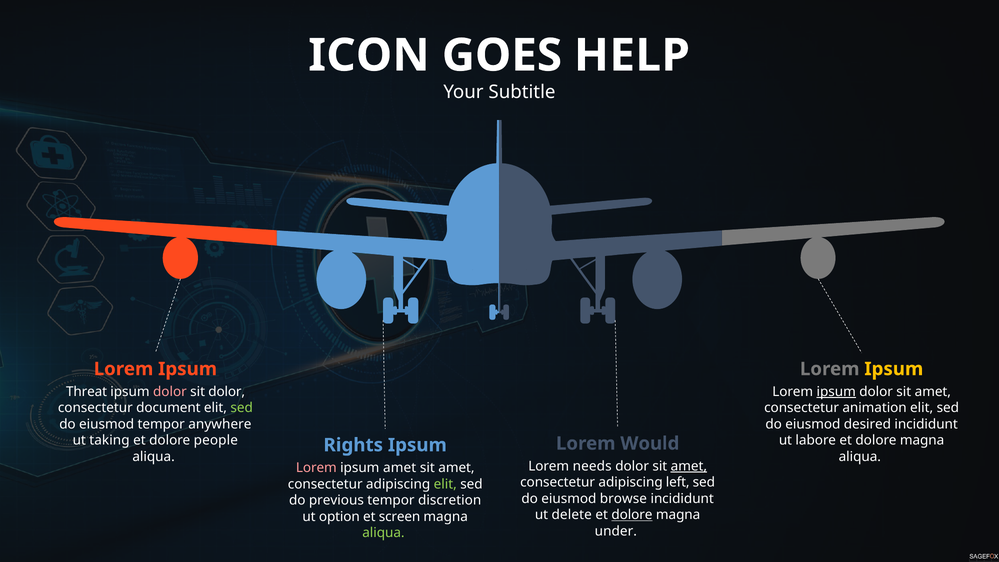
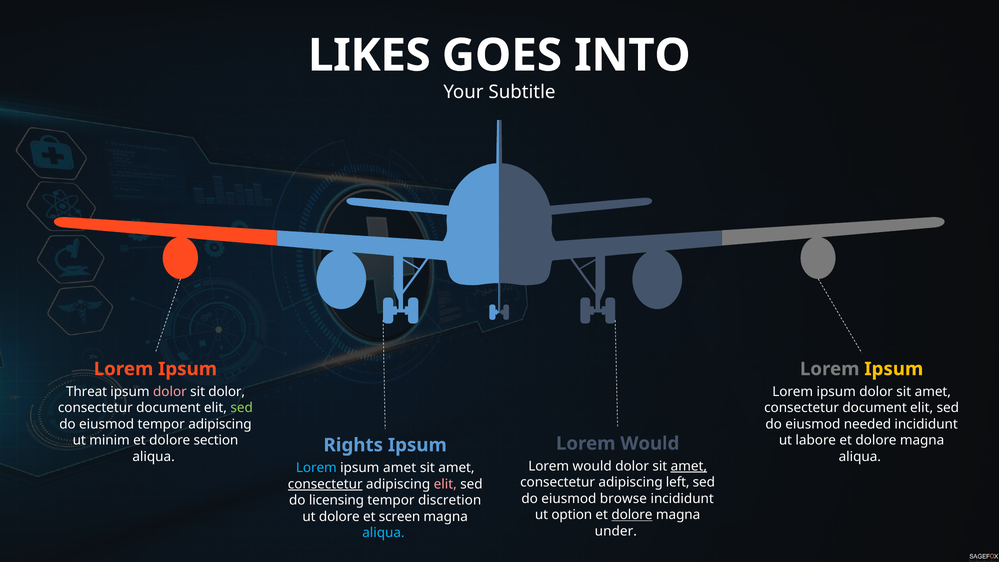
ICON: ICON -> LIKES (369, 55)
HELP: HELP -> INTO (632, 55)
ipsum underline: present -> none (836, 392)
animation: animation -> document (875, 408)
tempor anywhere: anywhere -> adipiscing (220, 424)
desired: desired -> needed (867, 424)
taking: taking -> minim (110, 440)
people: people -> section (216, 440)
needs: needs -> would (592, 466)
Lorem colour: pink -> light blue (316, 468)
consectetur underline: none -> present (325, 484)
elit colour: light green -> pink (445, 484)
previous: previous -> licensing (336, 500)
delete: delete -> option (572, 515)
ut option: option -> dolore (339, 517)
aliqua colour: light green -> light blue (383, 533)
